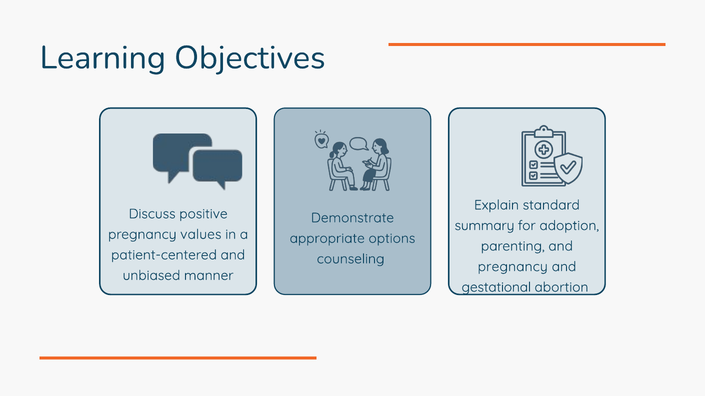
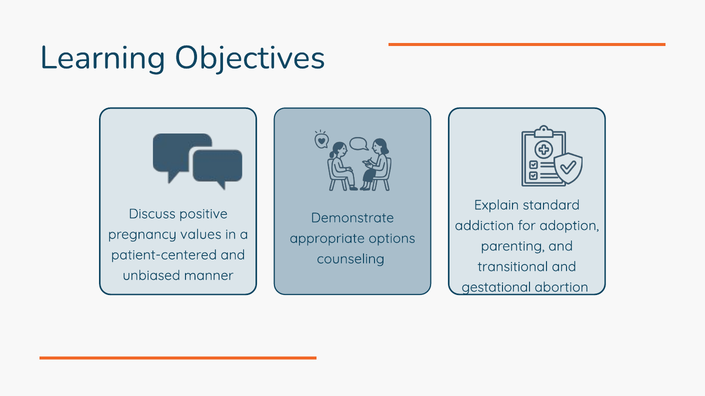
summary: summary -> addiction (484, 226)
pregnancy: pregnancy -> transitional (513, 267)
